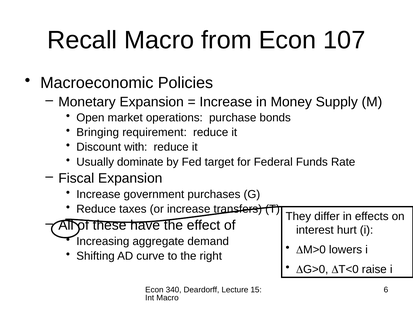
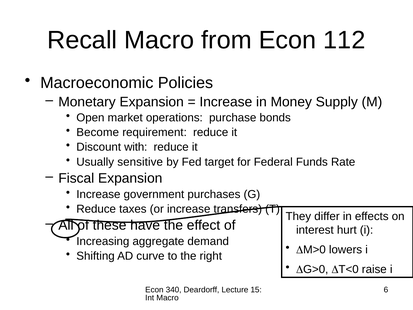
107: 107 -> 112 (344, 40)
Bringing: Bringing -> Become (98, 132)
dominate: dominate -> sensitive (140, 162)
